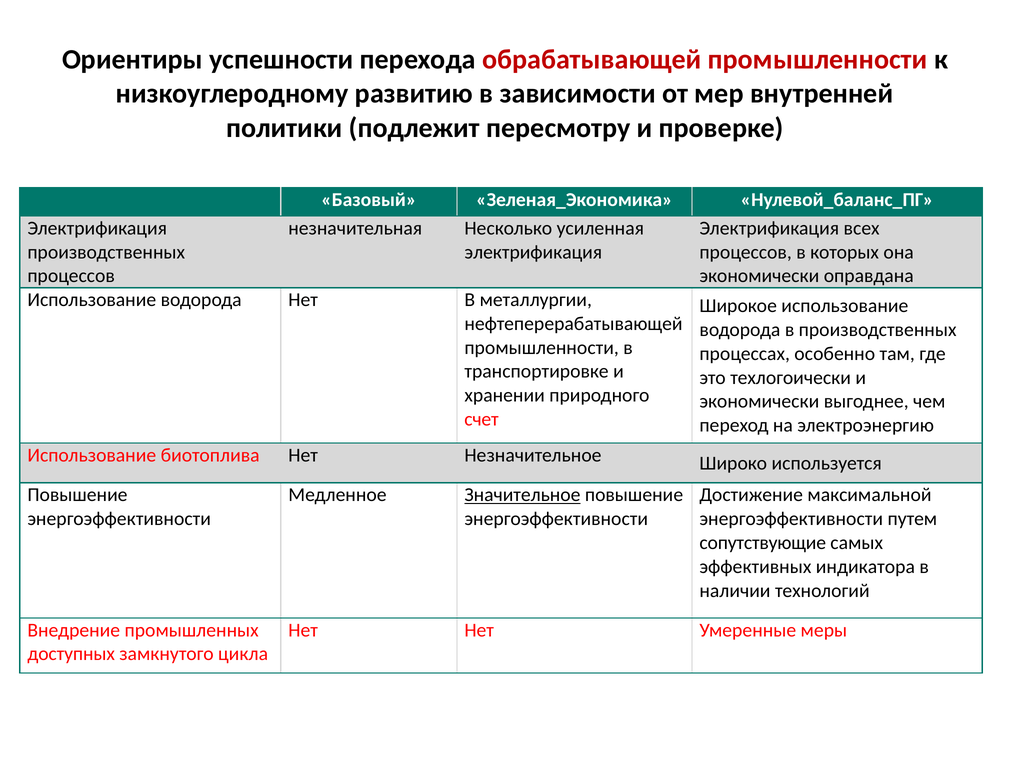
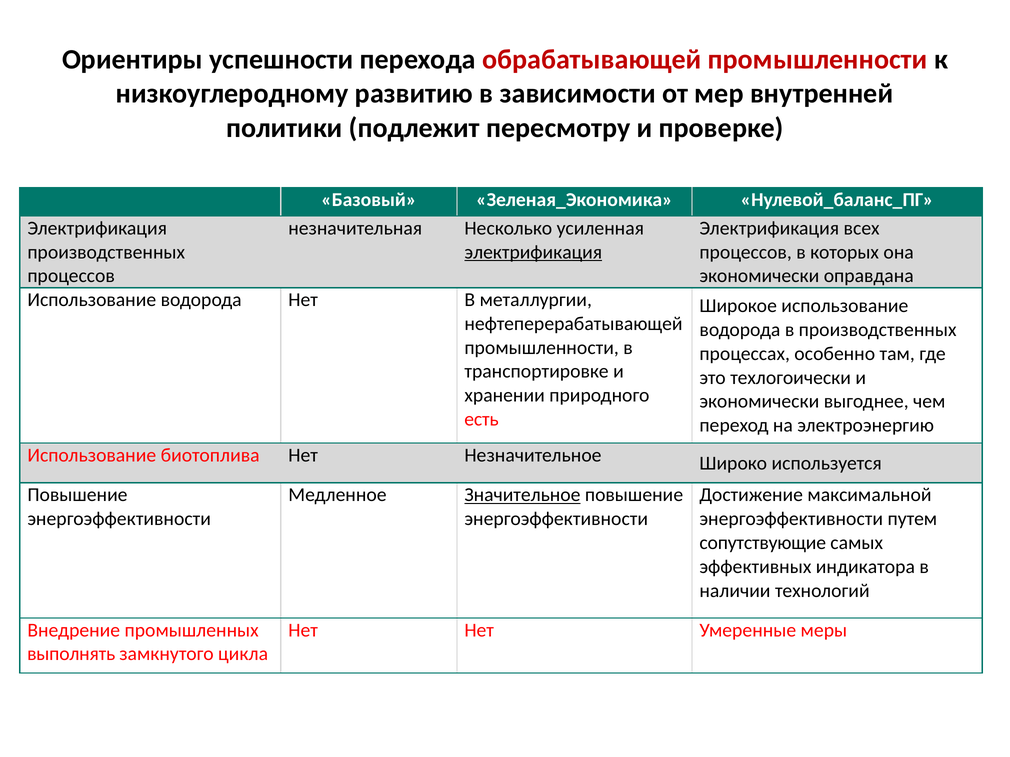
электрификация underline: none -> present (533, 252)
счет: счет -> есть (481, 420)
доступных: доступных -> выполнять (71, 654)
